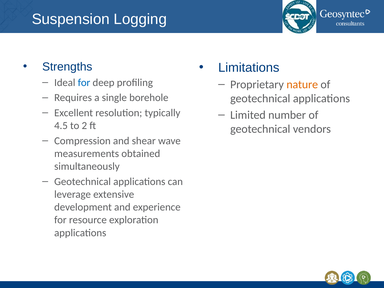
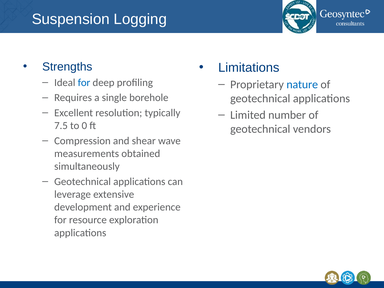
nature colour: orange -> blue (302, 84)
4.5: 4.5 -> 7.5 (61, 126)
2: 2 -> 0 (84, 126)
